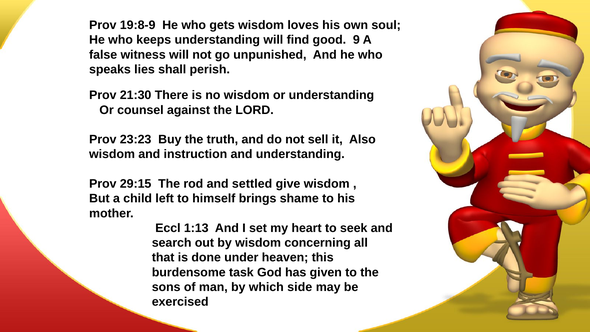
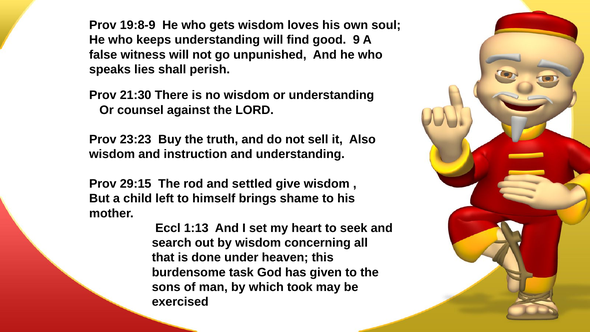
side: side -> took (300, 287)
